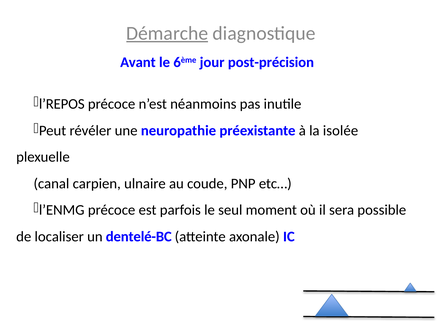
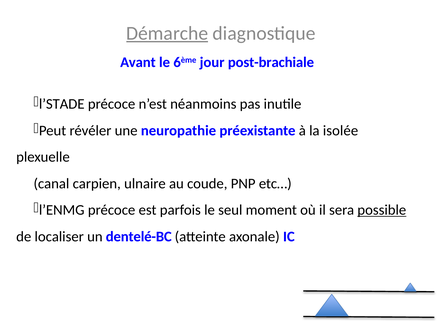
post-précision: post-précision -> post-brachiale (271, 62)
l’REPOS: l’REPOS -> l’STADE (62, 104)
possible underline: none -> present (382, 210)
